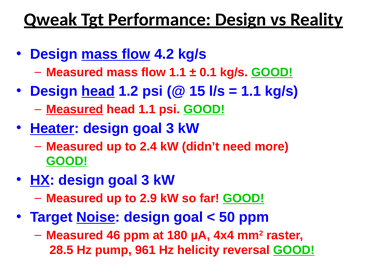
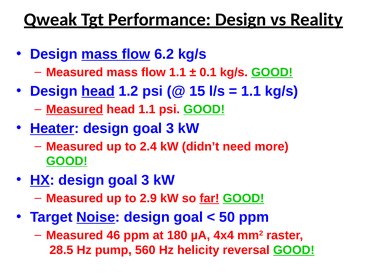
4.2: 4.2 -> 6.2 (164, 54)
far underline: none -> present (209, 198)
961: 961 -> 560 (145, 250)
